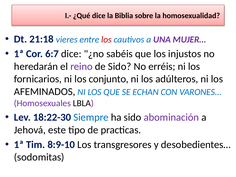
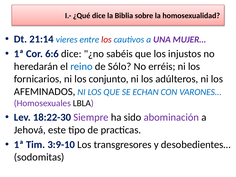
21:18: 21:18 -> 21:14 (41, 39)
6:7: 6:7 -> 6:6 (52, 54)
reino colour: purple -> blue (81, 66)
de Sido: Sido -> Sólo (120, 66)
Siempre colour: blue -> purple (91, 117)
8:9-10: 8:9-10 -> 3:9-10 (61, 145)
